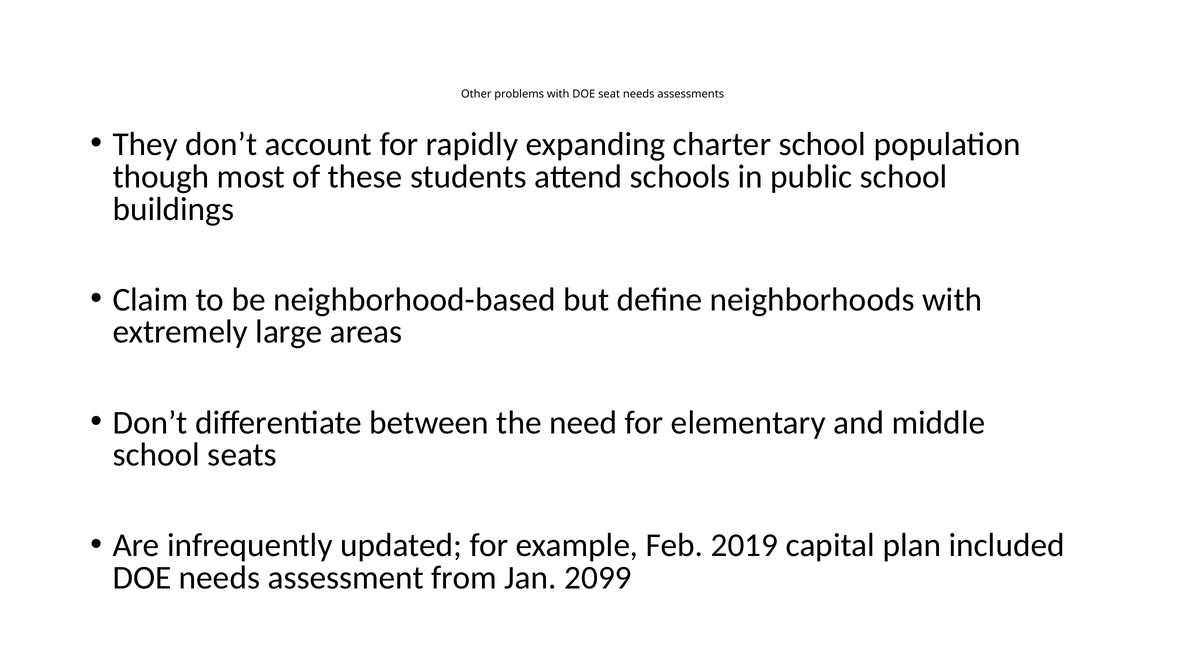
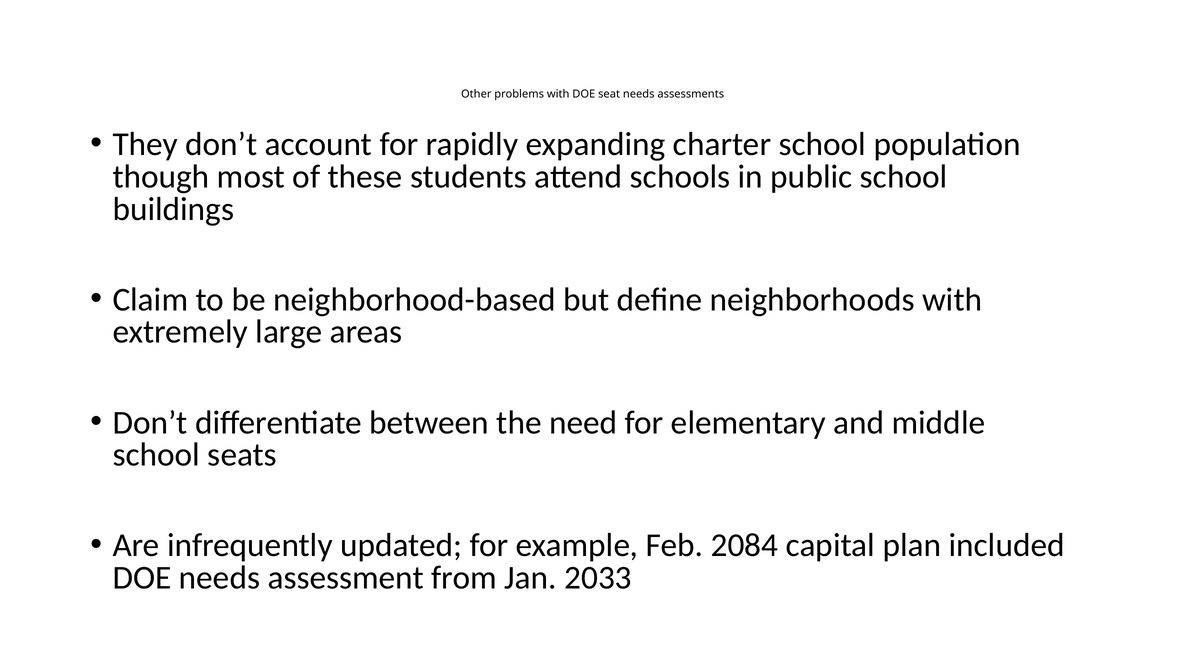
2019: 2019 -> 2084 (744, 546)
2099: 2099 -> 2033 (598, 578)
